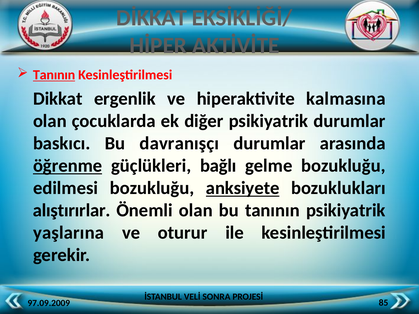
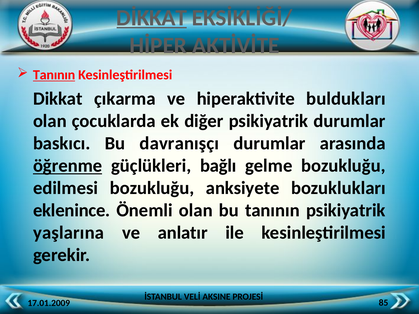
DİKKAT underline: none -> present (152, 18)
ergenlik: ergenlik -> çıkarma (125, 99)
kalmasına: kalmasına -> buldukları (346, 99)
anksiyete underline: present -> none (243, 188)
alıştırırlar: alıştırırlar -> eklenince (72, 211)
oturur: oturur -> anlatır (183, 233)
SONRA: SONRA -> AKSINE (216, 297)
97.09.2009: 97.09.2009 -> 17.01.2009 (49, 303)
